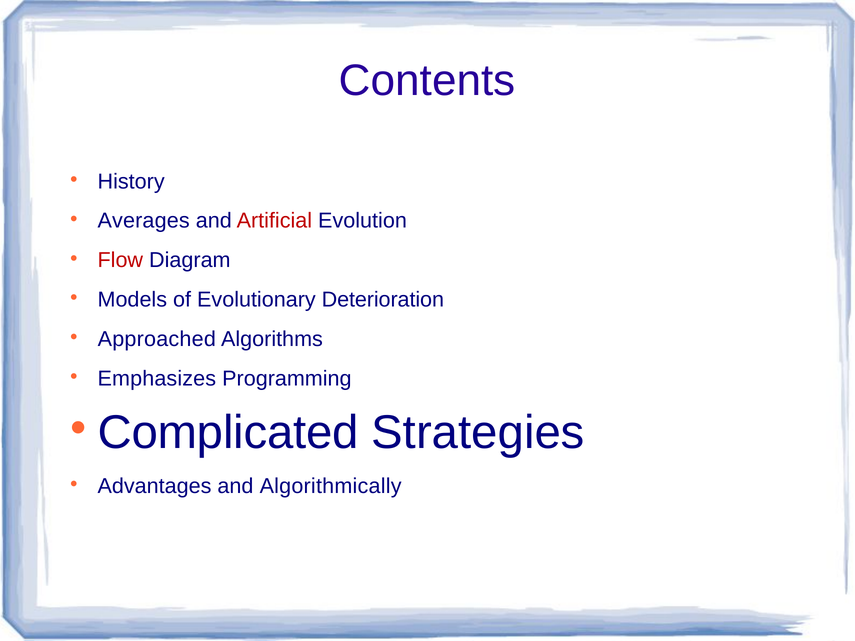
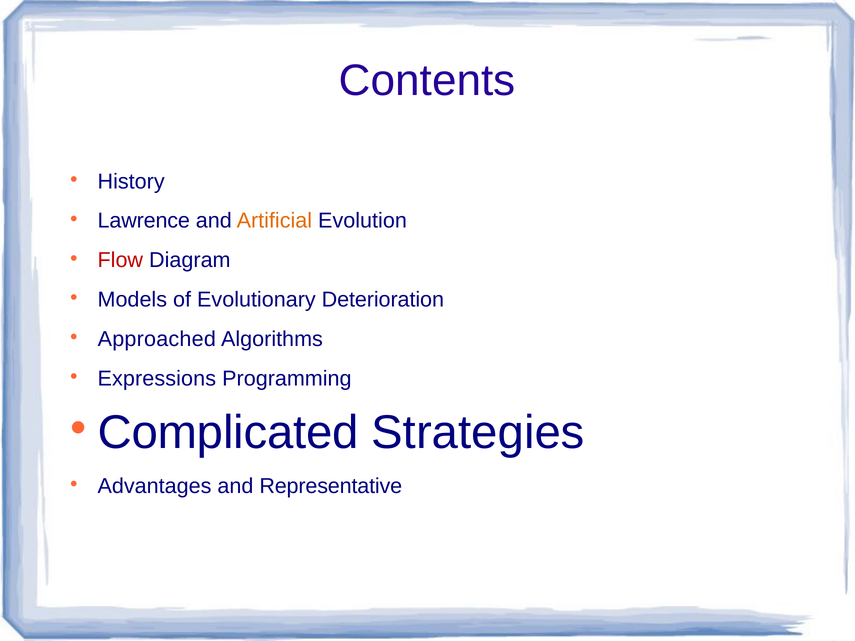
Averages: Averages -> Lawrence (144, 221)
Artificial colour: red -> orange (274, 221)
Emphasizes: Emphasizes -> Expressions (157, 379)
Algorithmically: Algorithmically -> Representative (331, 486)
